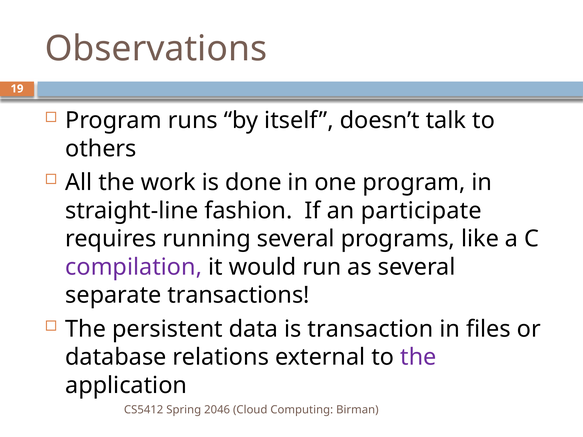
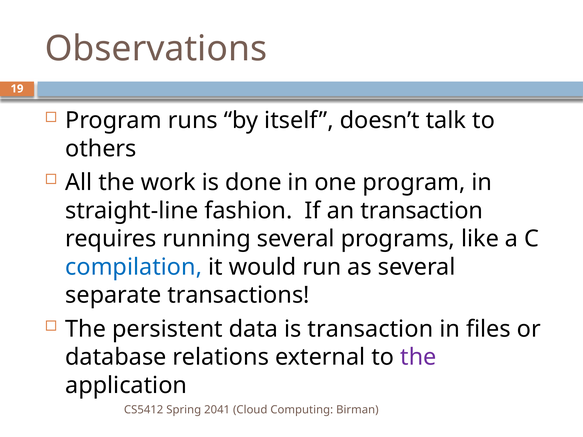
an participate: participate -> transaction (422, 211)
compilation colour: purple -> blue (134, 267)
2046: 2046 -> 2041 (217, 410)
